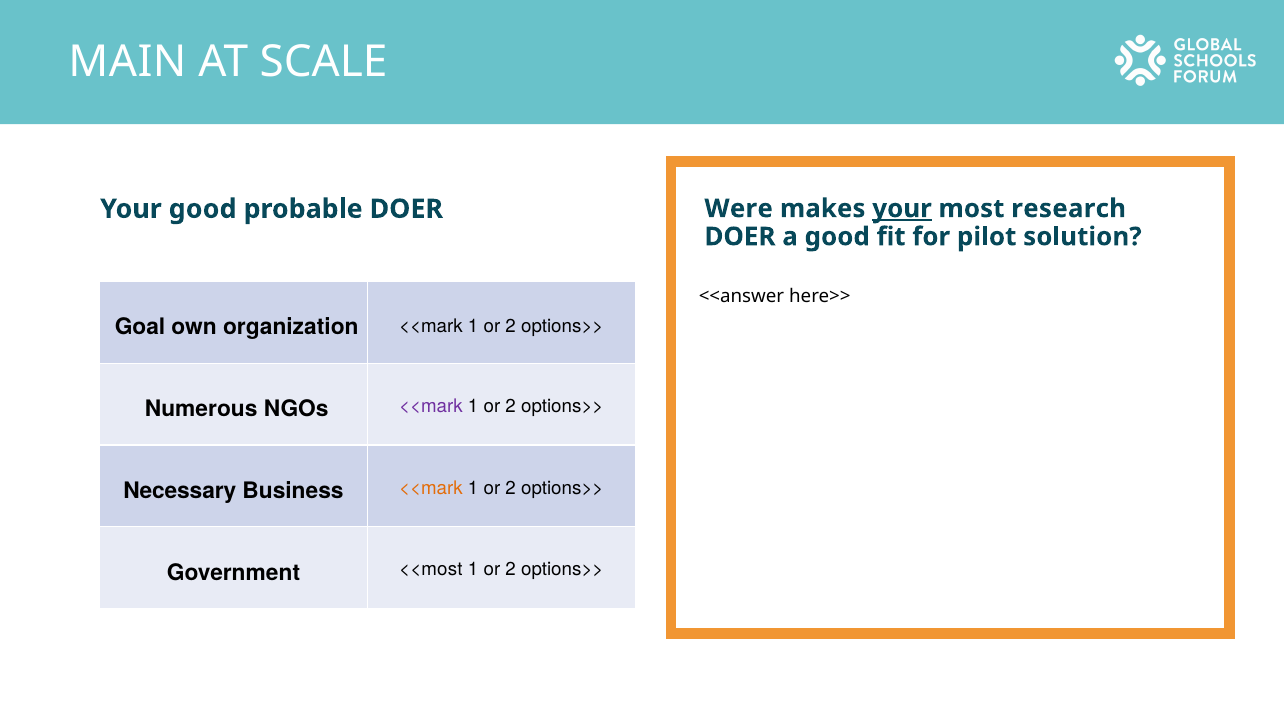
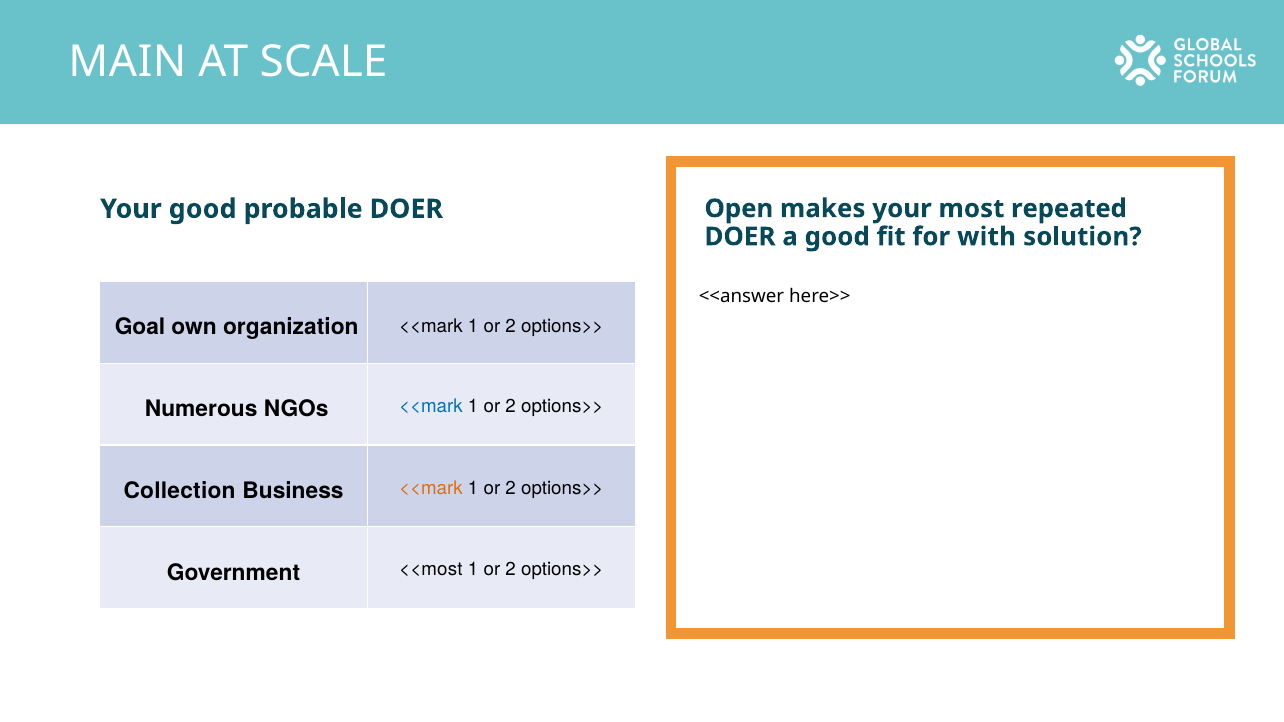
Were: Were -> Open (739, 209)
your underline: present -> none (902, 209)
research: research -> repeated (1069, 209)
pilot: pilot -> with (987, 237)
<<mark colour: purple -> blue (431, 406)
Necessary: Necessary -> Collection (180, 491)
